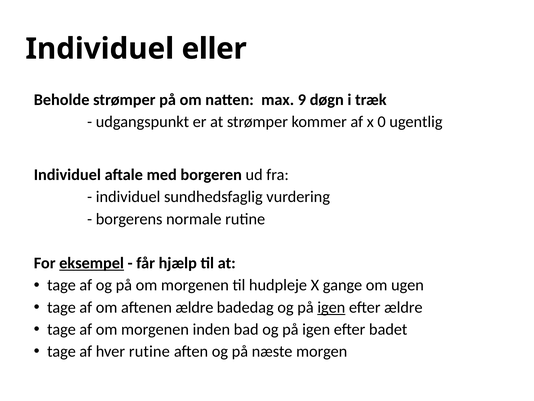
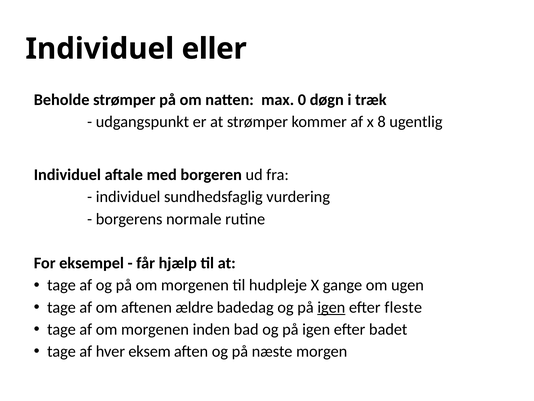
9: 9 -> 0 (302, 100)
0: 0 -> 8 (382, 122)
eksempel underline: present -> none (92, 263)
efter ældre: ældre -> fleste (403, 307)
hver rutine: rutine -> eksem (150, 351)
